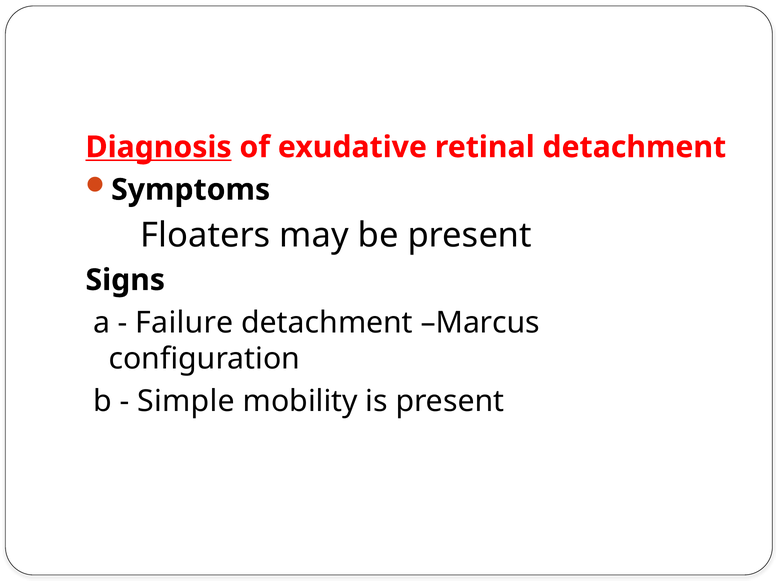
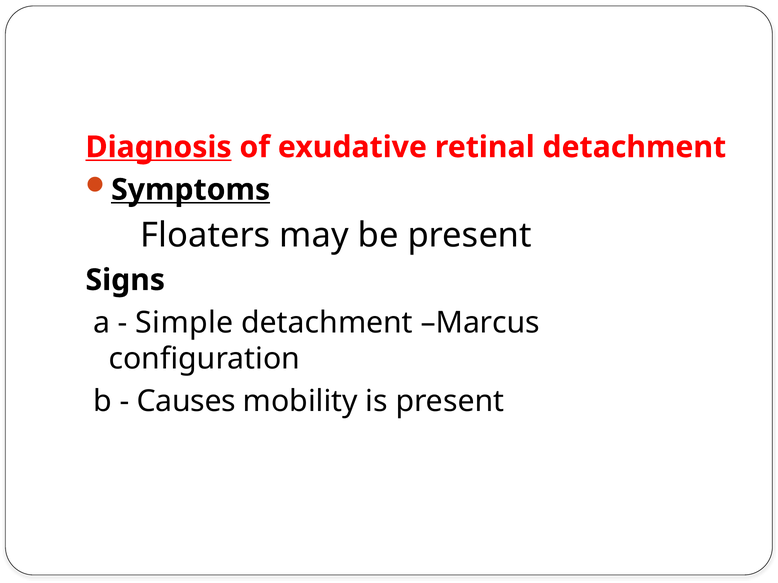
Symptoms underline: none -> present (191, 190)
Failure: Failure -> Simple (184, 323)
Simple: Simple -> Causes (186, 402)
